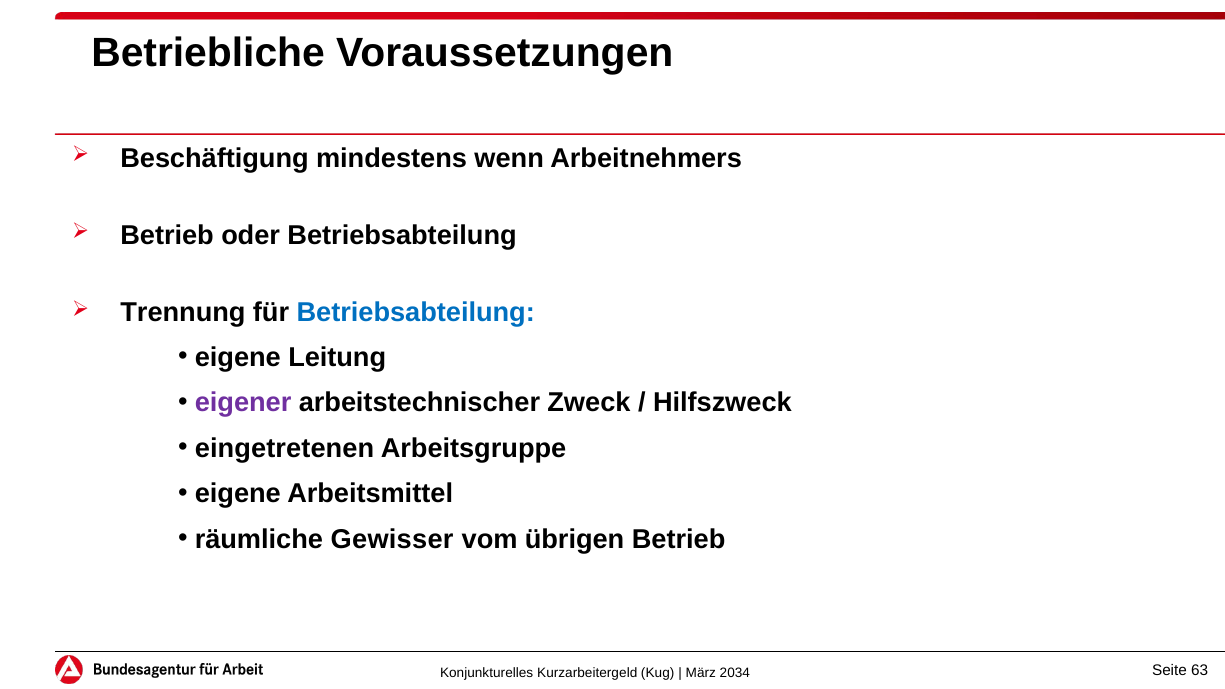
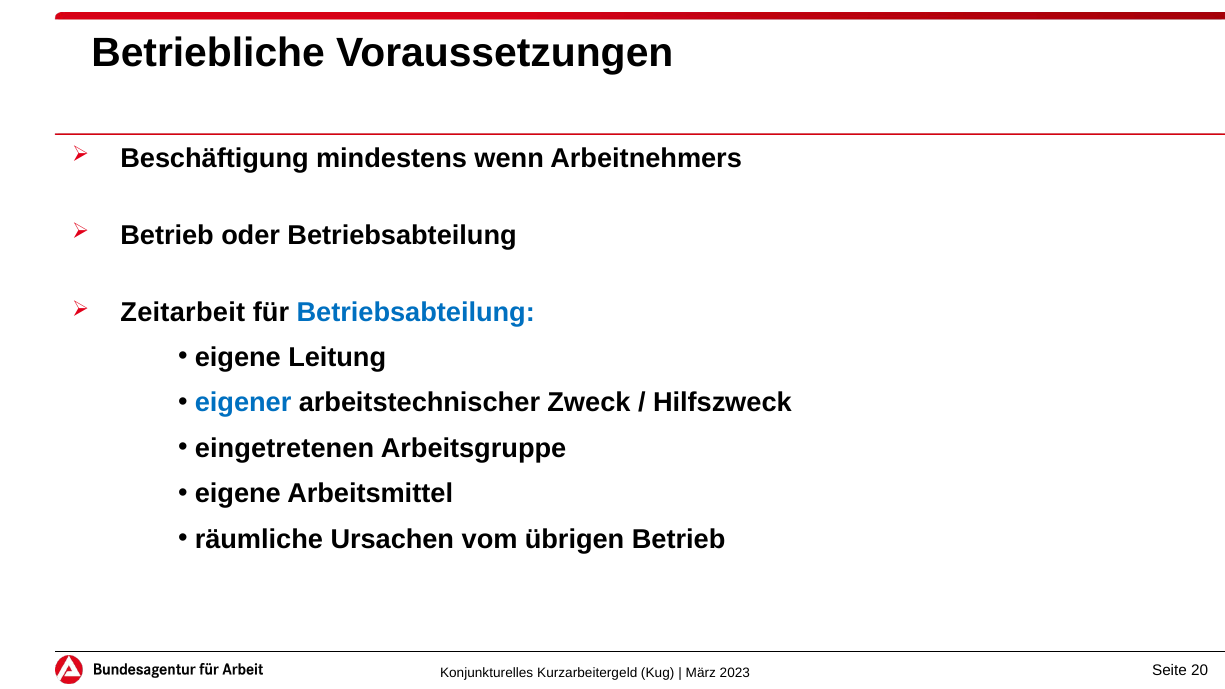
Trennung: Trennung -> Zeitarbeit (183, 313)
eigener colour: purple -> blue (243, 403)
Gewisser: Gewisser -> Ursachen (392, 539)
63: 63 -> 20 (1200, 670)
2034: 2034 -> 2023 (735, 673)
